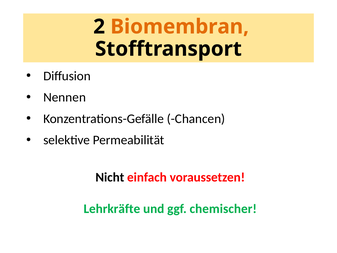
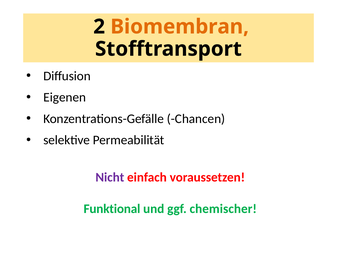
Nennen: Nennen -> Eigenen (65, 97)
Nicht colour: black -> purple (110, 177)
Lehrkräfte: Lehrkräfte -> Funktional (112, 209)
